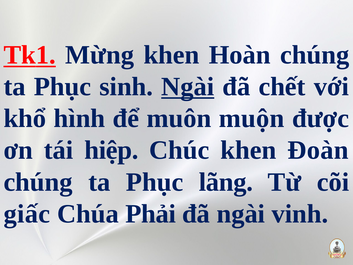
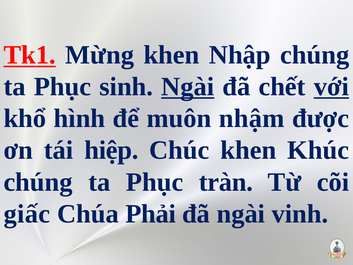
Hoàn: Hoàn -> Nhập (240, 55)
với underline: none -> present (331, 87)
muộn: muộn -> nhậm (252, 118)
Đoàn: Đoàn -> Khúc (318, 150)
lãng: lãng -> tràn (226, 182)
